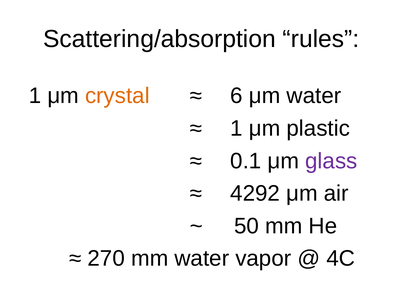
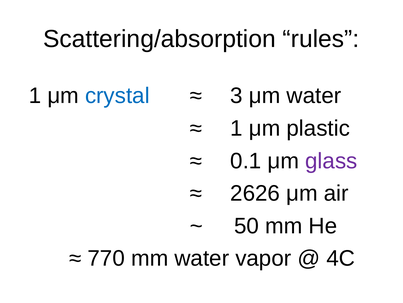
crystal colour: orange -> blue (117, 96)
6: 6 -> 3 (237, 96)
4292: 4292 -> 2626 (255, 193)
270: 270 -> 770 (106, 258)
